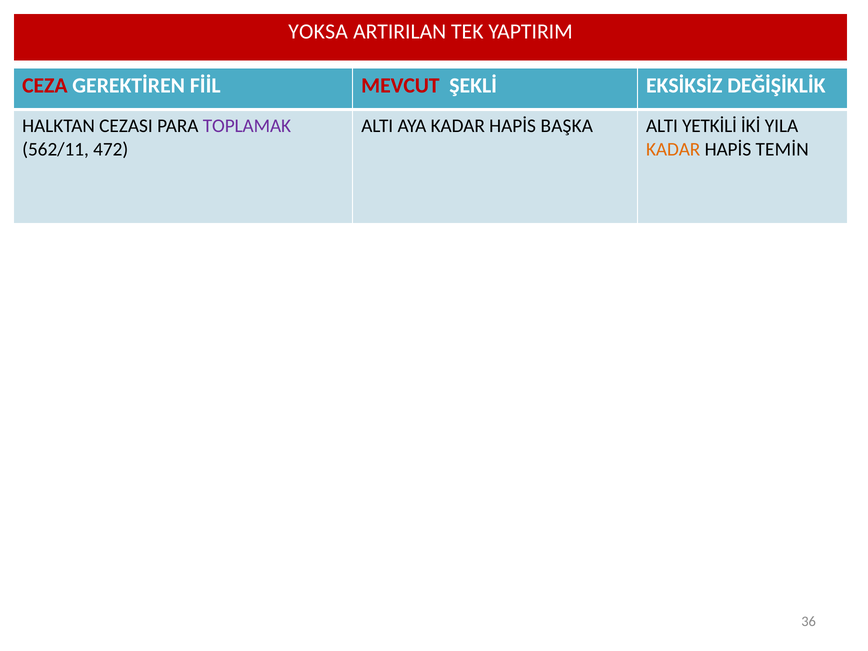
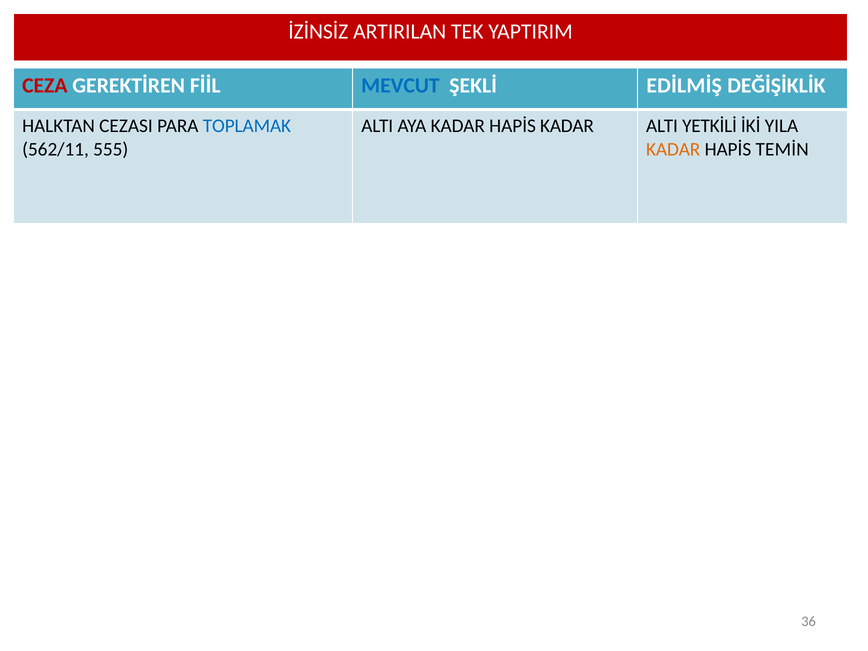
YOKSA: YOKSA -> İZİNSİZ (318, 31)
MEVCUT colour: red -> blue (400, 86)
EKSİKSİZ: EKSİKSİZ -> EDİLMİŞ (684, 86)
TOPLAMAK colour: purple -> blue (247, 126)
HAPİS BAŞKA: BAŞKA -> KADAR (567, 126)
472: 472 -> 555 (111, 149)
